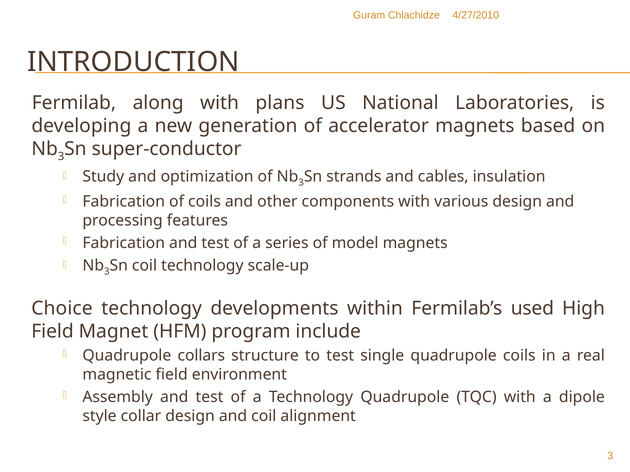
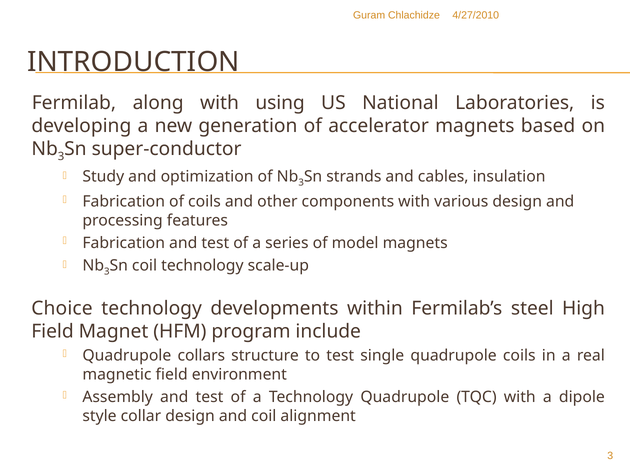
plans: plans -> using (280, 103)
used: used -> steel (532, 309)
